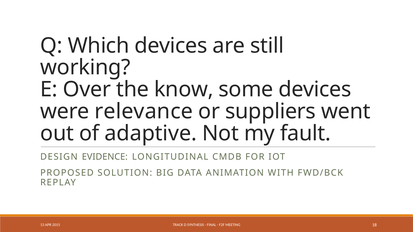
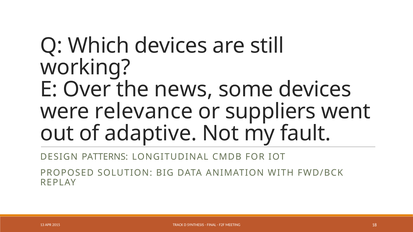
know: know -> news (184, 90)
EVIDENCE: EVIDENCE -> PATTERNS (105, 157)
